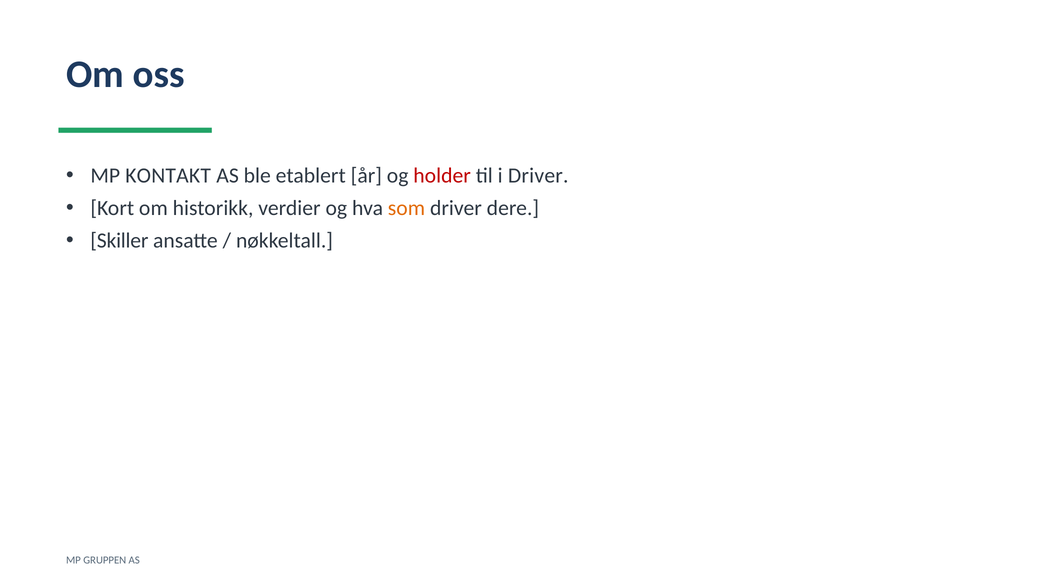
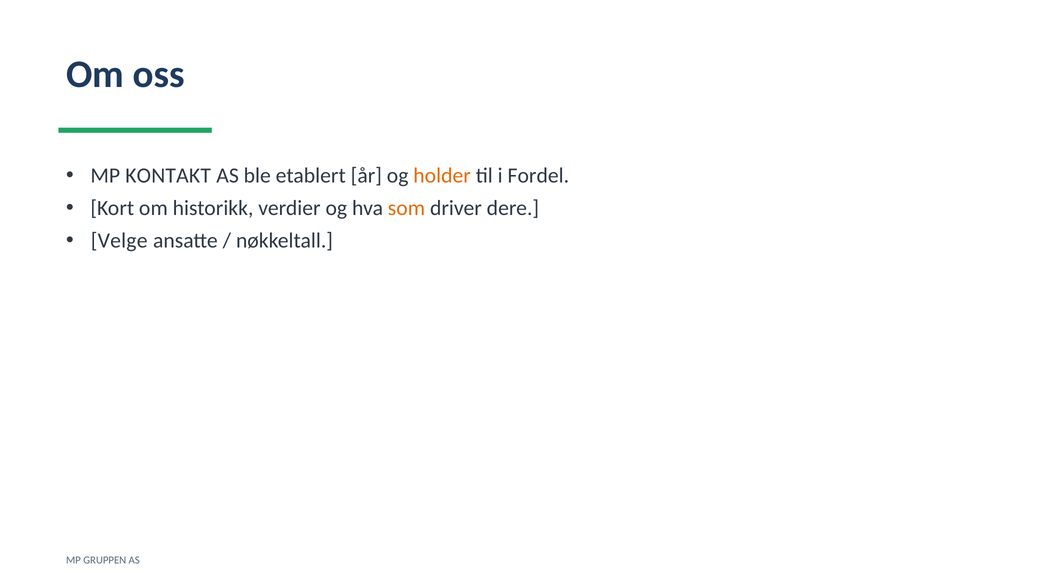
holder colour: red -> orange (442, 176)
i Driver: Driver -> Fordel (538, 176)
Skiller: Skiller -> Velge (119, 241)
